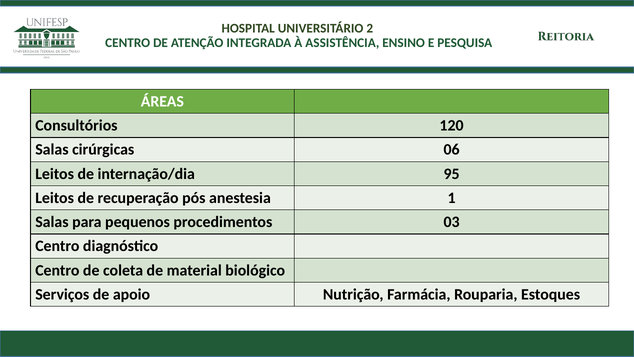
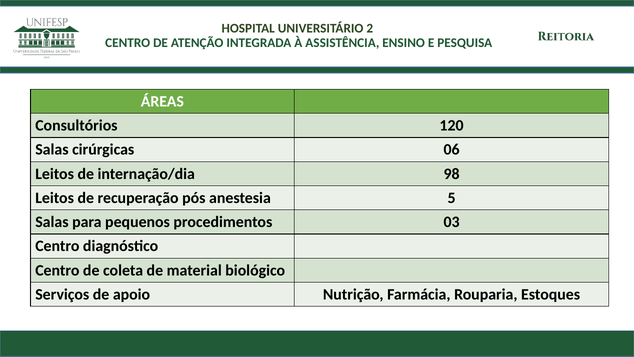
95: 95 -> 98 (452, 174)
1: 1 -> 5 (452, 198)
